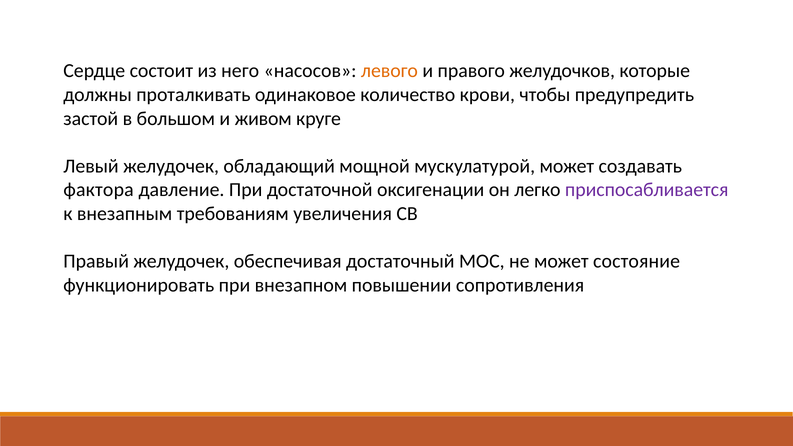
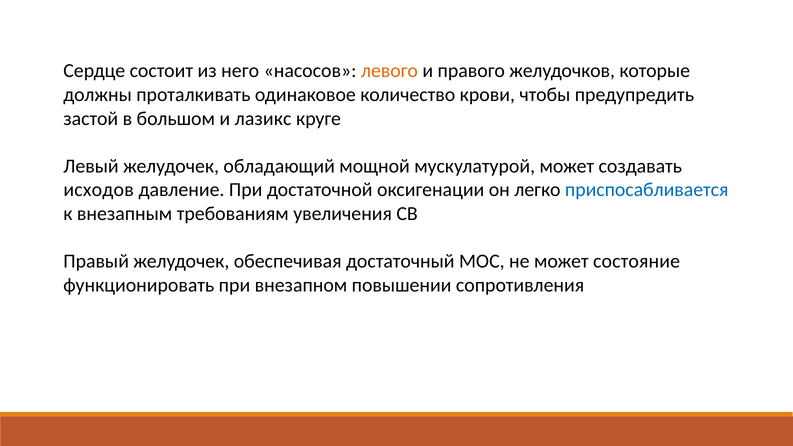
живом: живом -> лазикс (263, 119)
фактора: фактора -> исходов (99, 190)
приспосабливается colour: purple -> blue (647, 190)
